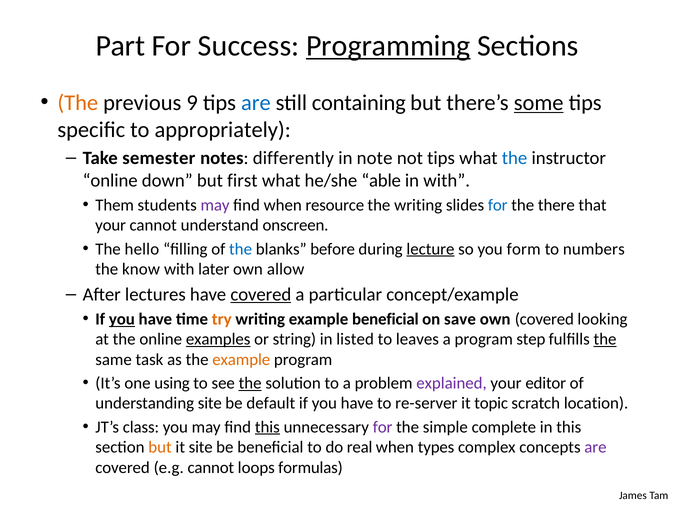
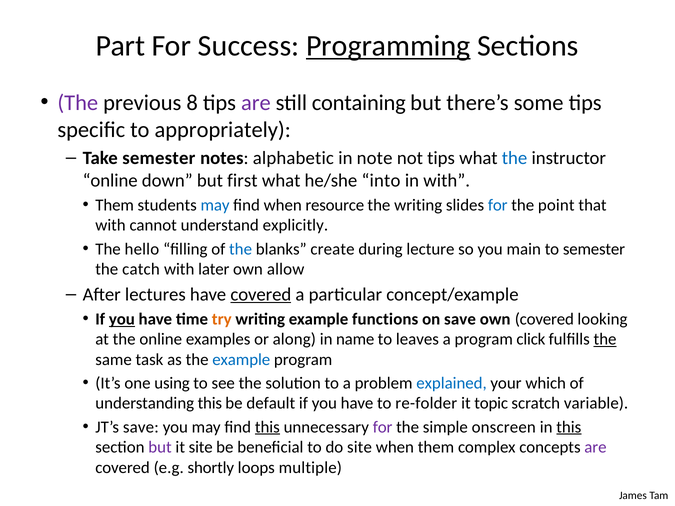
The colour: orange -> purple (78, 103)
9: 9 -> 8 (192, 103)
are colour: blue -> purple (256, 103)
some underline: present -> none (539, 103)
differently: differently -> alphabetic (293, 158)
able: able -> into (381, 181)
may colour: purple -> blue (215, 205)
there: there -> point (556, 205)
your: your -> with (111, 225)
onscreen: onscreen -> explicitly (295, 225)
before: before -> create (332, 249)
lecture underline: present -> none (430, 249)
form: form -> main (524, 249)
to numbers: numbers -> semester (594, 249)
know: know -> catch (141, 269)
example beneficial: beneficial -> functions (385, 319)
examples underline: present -> none (218, 339)
string: string -> along (294, 339)
listed: listed -> name (355, 339)
step: step -> click (531, 339)
example colour: orange -> blue (241, 360)
the underline: present -> none (250, 383)
explained colour: purple -> blue (452, 383)
editor: editor -> which (546, 383)
understanding site: site -> this (210, 404)
re-server: re-server -> re-folder (426, 404)
location: location -> variable (596, 404)
JT’s class: class -> save (141, 427)
complete: complete -> onscreen (504, 427)
this underline: none -> present (569, 427)
but colour: orange -> purple (160, 447)
do real: real -> site (359, 447)
when types: types -> them (436, 447)
e.g cannot: cannot -> shortly (211, 468)
formulas: formulas -> multiple (310, 468)
